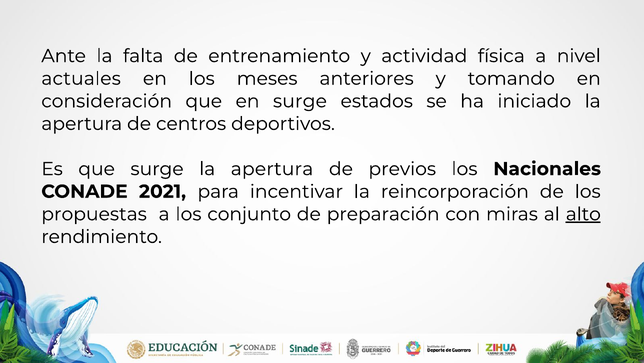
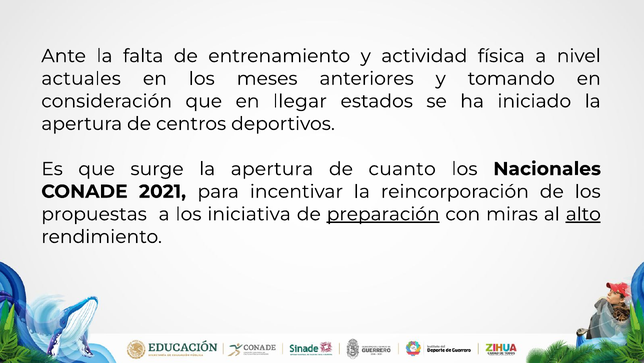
en surge: surge -> llegar (300, 101)
previos: previos -> cuanto (402, 169)
conjunto: conjunto -> iniciativa (249, 214)
preparación underline: none -> present (383, 214)
